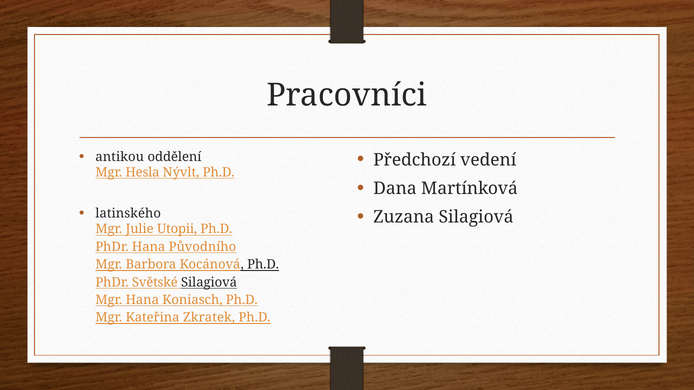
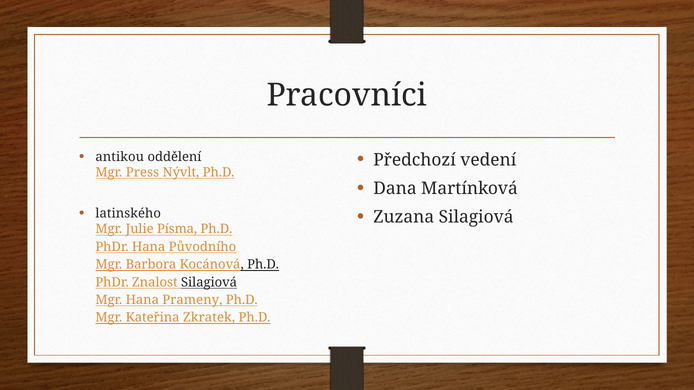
Hesla: Hesla -> Press (142, 173)
Utopii: Utopii -> Písma (177, 229)
Světské: Světské -> Znalost (155, 283)
Koniasch: Koniasch -> Prameny (192, 300)
